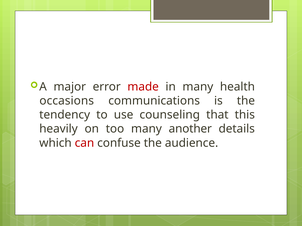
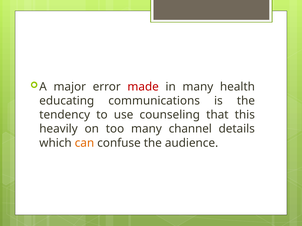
occasions: occasions -> educating (67, 101)
another: another -> channel (190, 129)
can colour: red -> orange (84, 143)
